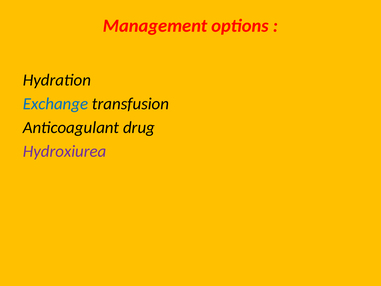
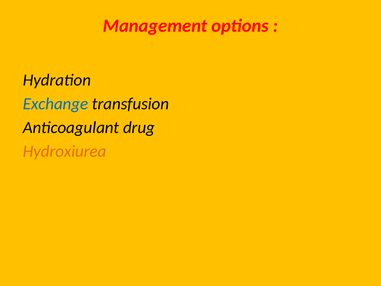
Hydroxiurea colour: purple -> orange (65, 151)
